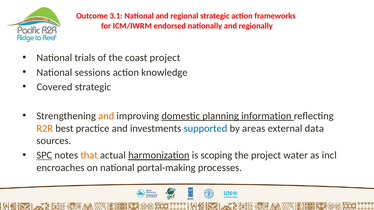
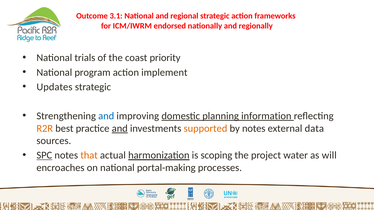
coast project: project -> priority (165, 58)
sessions: sessions -> program (93, 72)
knowledge: knowledge -> implement (164, 72)
Covered: Covered -> Updates (55, 87)
and colour: orange -> blue (106, 116)
and underline: none -> present (120, 129)
supported colour: blue -> orange (205, 129)
by areas: areas -> notes (254, 129)
incl: incl -> will (329, 156)
